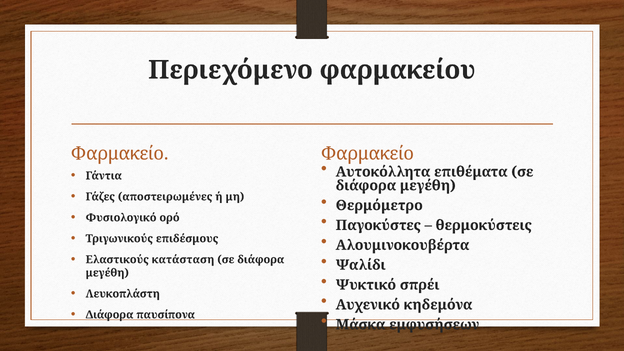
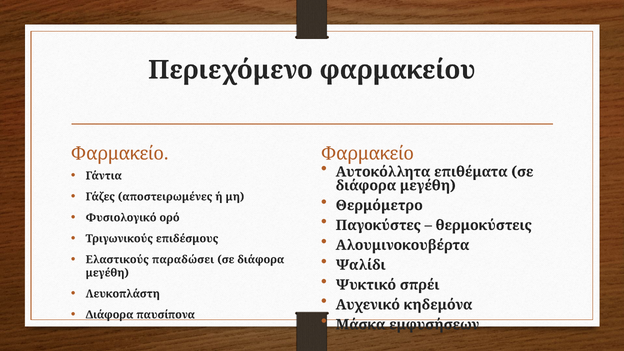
κατάσταση: κατάσταση -> παραδώσει (183, 260)
